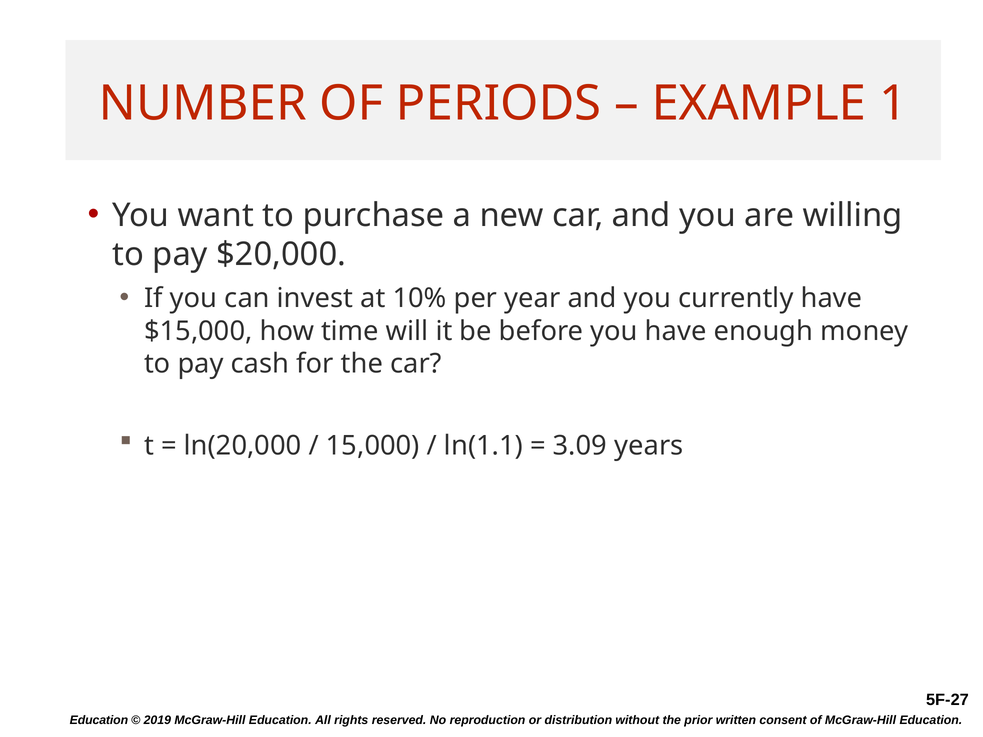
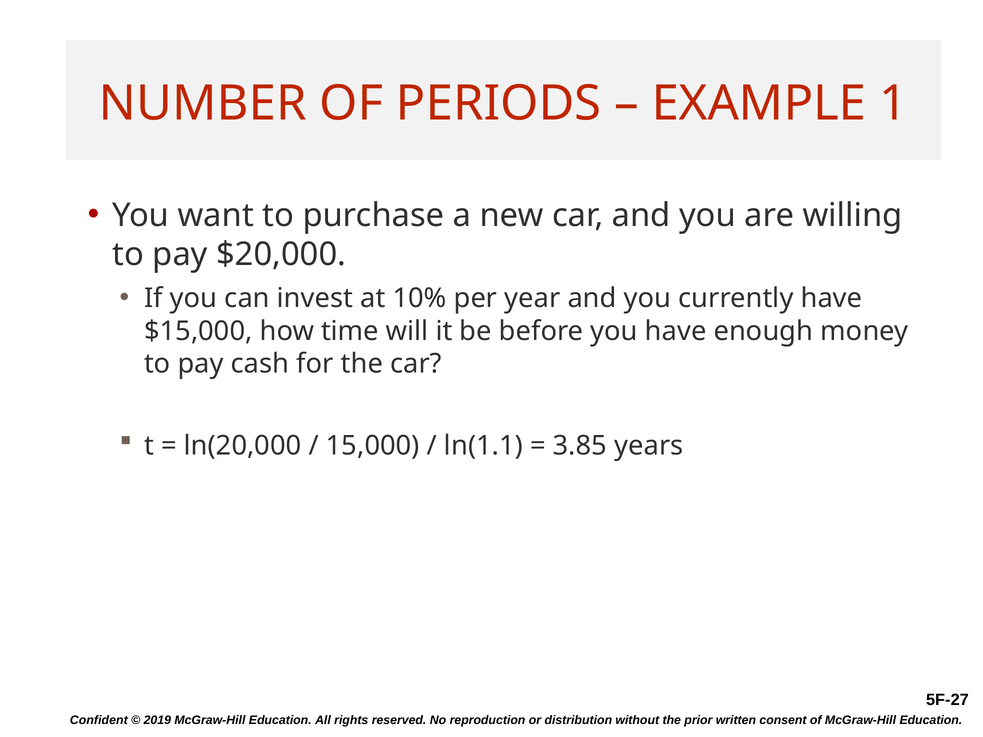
3.09: 3.09 -> 3.85 (580, 446)
Education: Education -> Confident (99, 721)
